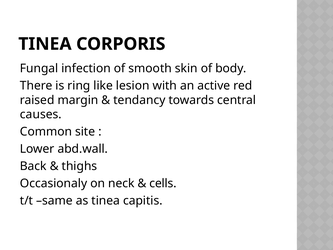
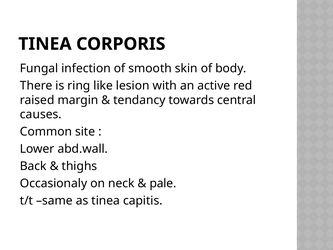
cells: cells -> pale (163, 183)
